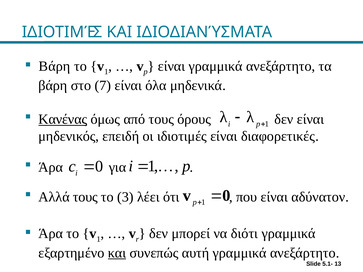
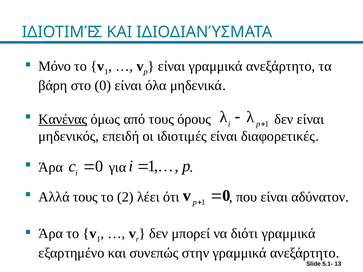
Βάρη: Βάρη -> Μόνο (55, 66)
στο 7: 7 -> 0 (103, 86)
3: 3 -> 2 (125, 197)
και underline: present -> none (117, 253)
αυτή: αυτή -> στην (196, 253)
